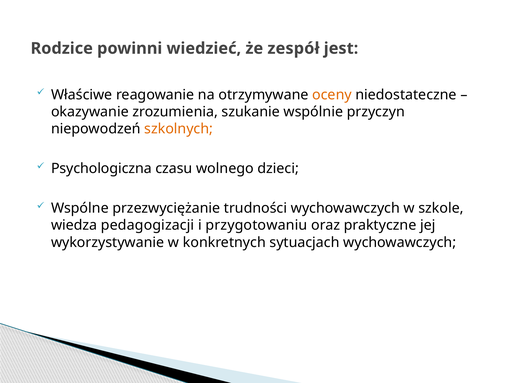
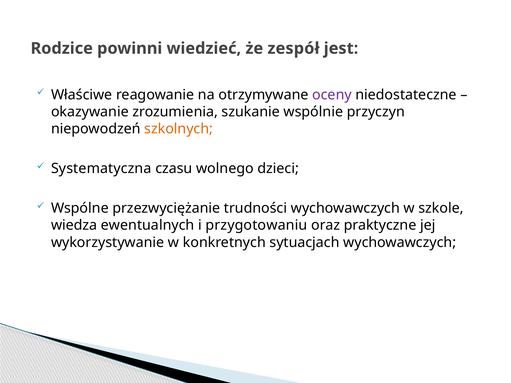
oceny colour: orange -> purple (332, 95)
Psychologiczna: Psychologiczna -> Systematyczna (101, 169)
pedagogizacji: pedagogizacji -> ewentualnych (148, 225)
